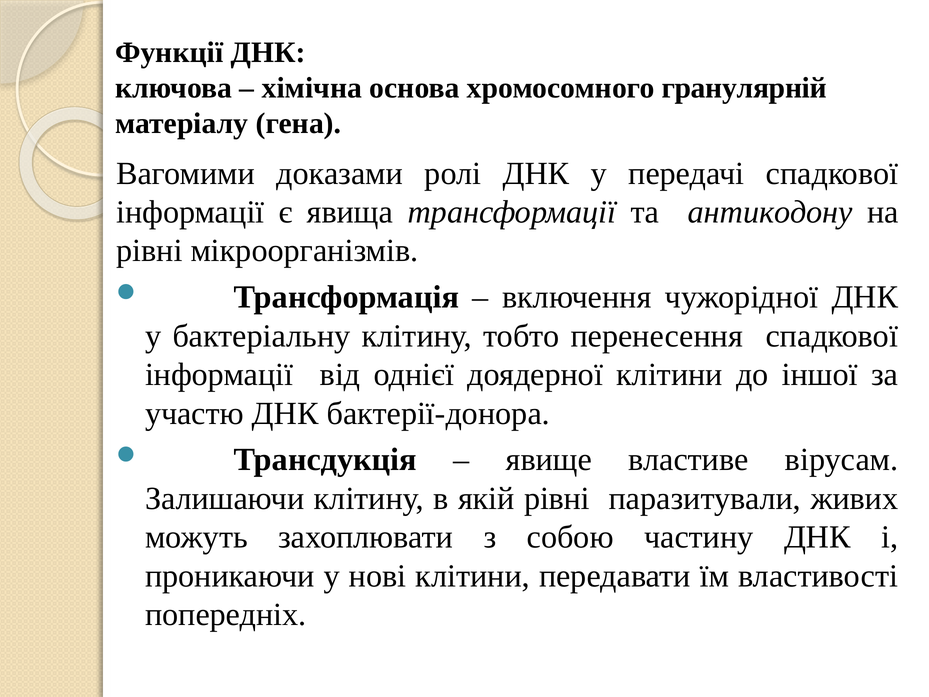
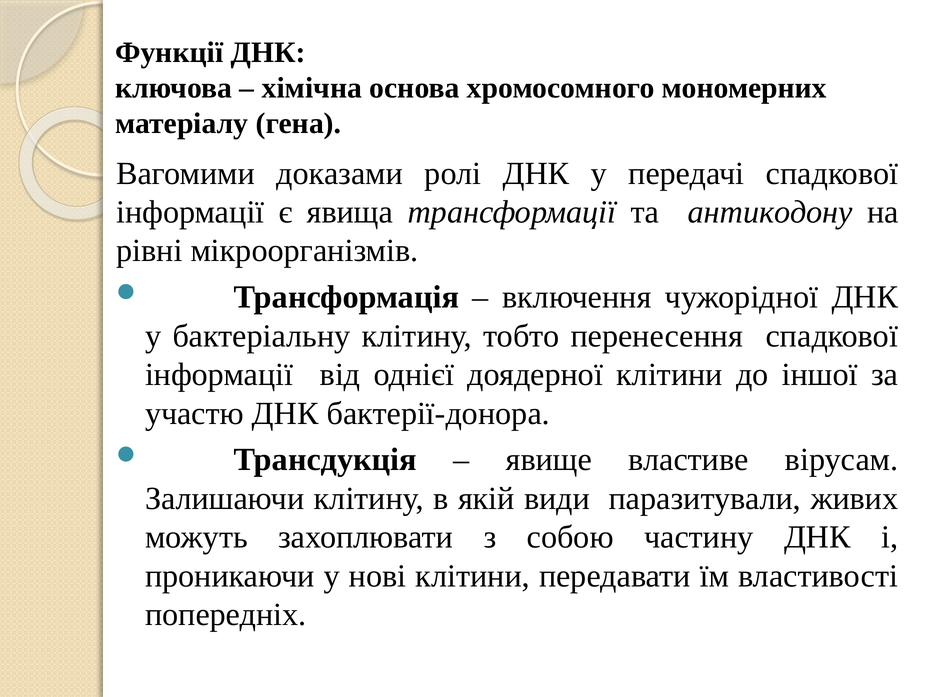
гранулярній: гранулярній -> мономерних (744, 88)
якій рівні: рівні -> види (557, 498)
